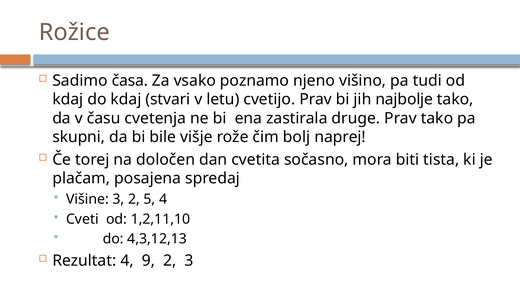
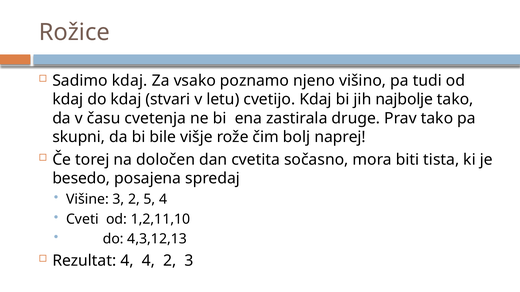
Sadimo časa: časa -> kdaj (130, 81)
cvetijo Prav: Prav -> Kdaj (316, 100)
plačam: plačam -> besedo (81, 179)
4 9: 9 -> 4 (148, 261)
